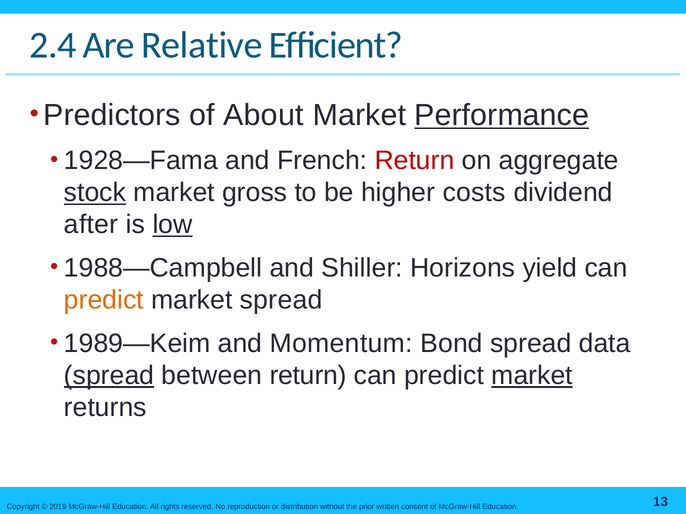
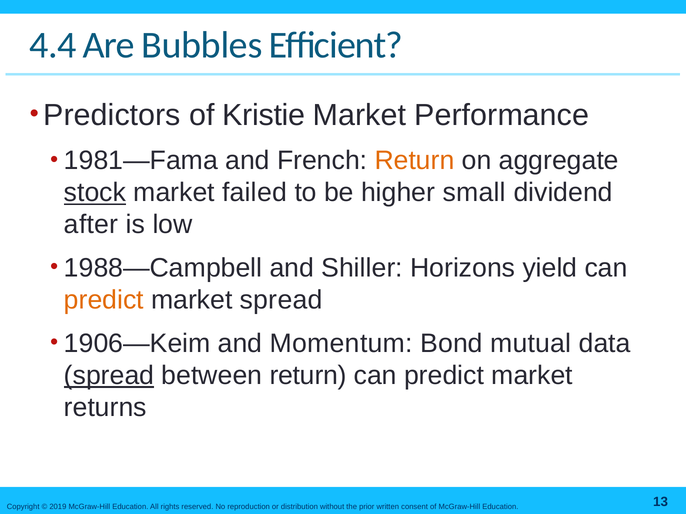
2.4: 2.4 -> 4.4 (53, 45)
Relative: Relative -> Bubbles (202, 45)
About: About -> Kristie (264, 115)
Performance underline: present -> none (502, 115)
1928—Fama: 1928—Fama -> 1981—Fama (141, 161)
Return colour: red -> orange (415, 161)
gross: gross -> failed (255, 193)
costs: costs -> small (474, 193)
low underline: present -> none (173, 225)
1989—Keim: 1989—Keim -> 1906—Keim (137, 344)
Bond spread: spread -> mutual (531, 344)
market underline: present -> none (532, 376)
